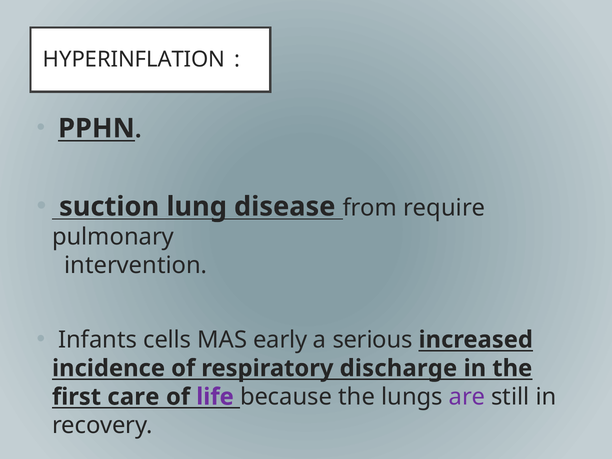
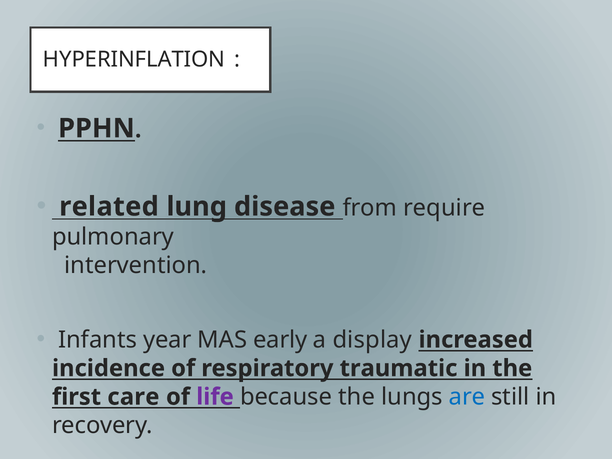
suction: suction -> related (109, 207)
cells: cells -> year (167, 340)
serious: serious -> display (372, 340)
discharge: discharge -> traumatic (399, 368)
are colour: purple -> blue (467, 397)
